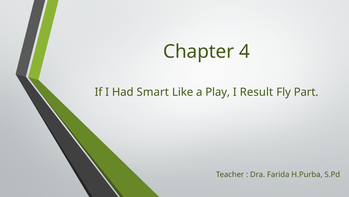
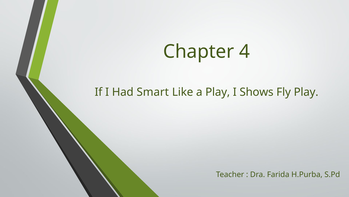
Result: Result -> Shows (257, 92)
Fly Part: Part -> Play (306, 92)
